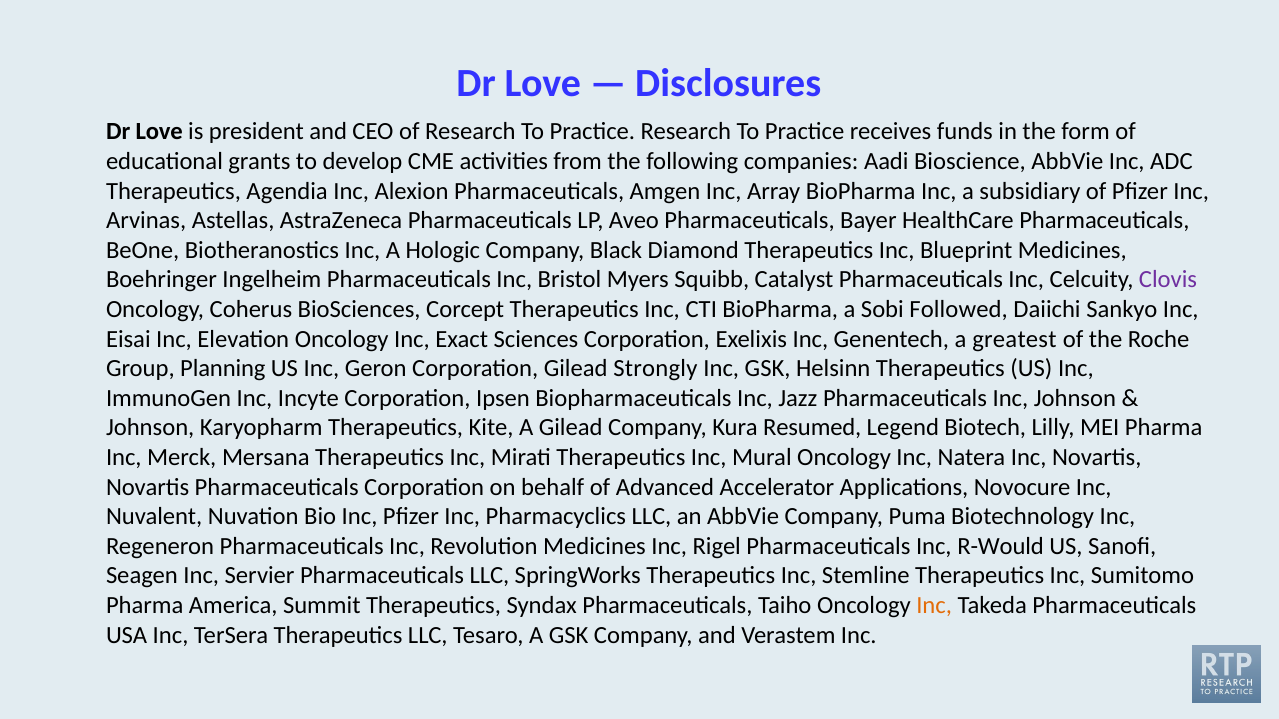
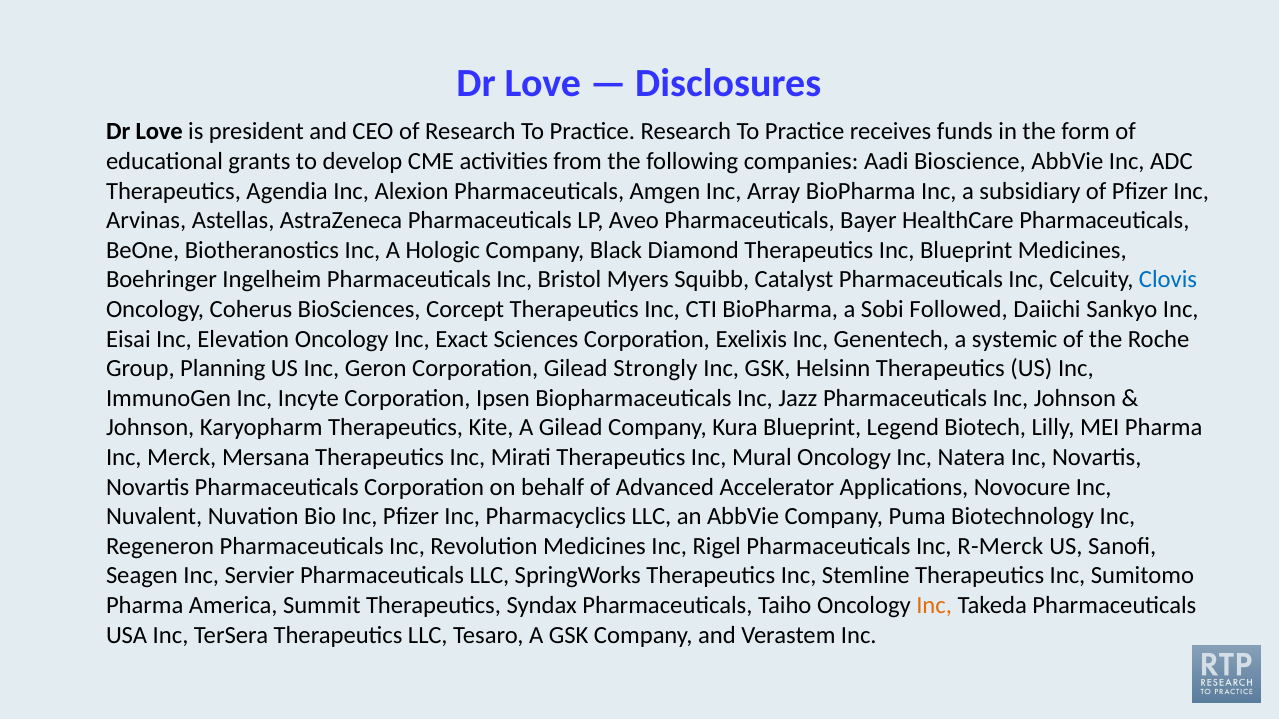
Clovis colour: purple -> blue (1168, 280)
greatest: greatest -> systemic (1015, 339)
Kura Resumed: Resumed -> Blueprint (812, 428)
R-Would: R-Would -> R-Merck (1000, 546)
